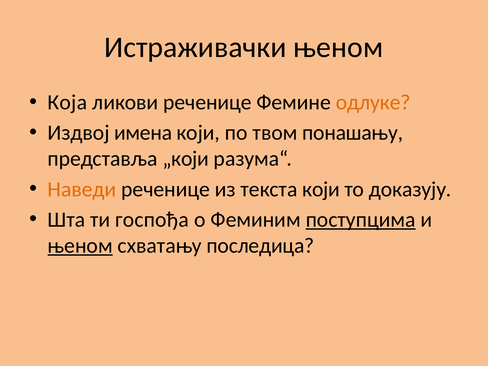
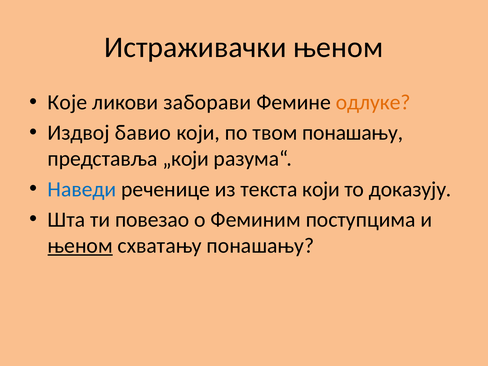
Која: Која -> Које (67, 102)
ликови реченице: реченице -> заборави (207, 102)
имена: имена -> бавио (143, 133)
Наведи colour: orange -> blue (82, 189)
госпођа: госпођа -> повезао (152, 220)
поступцима underline: present -> none (361, 220)
схватању последица: последица -> понашању (260, 246)
